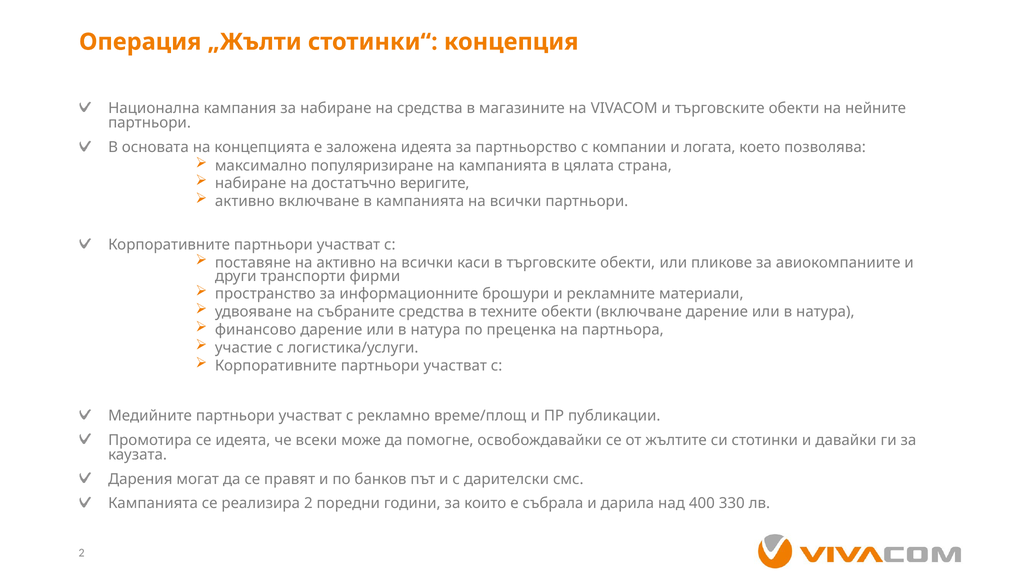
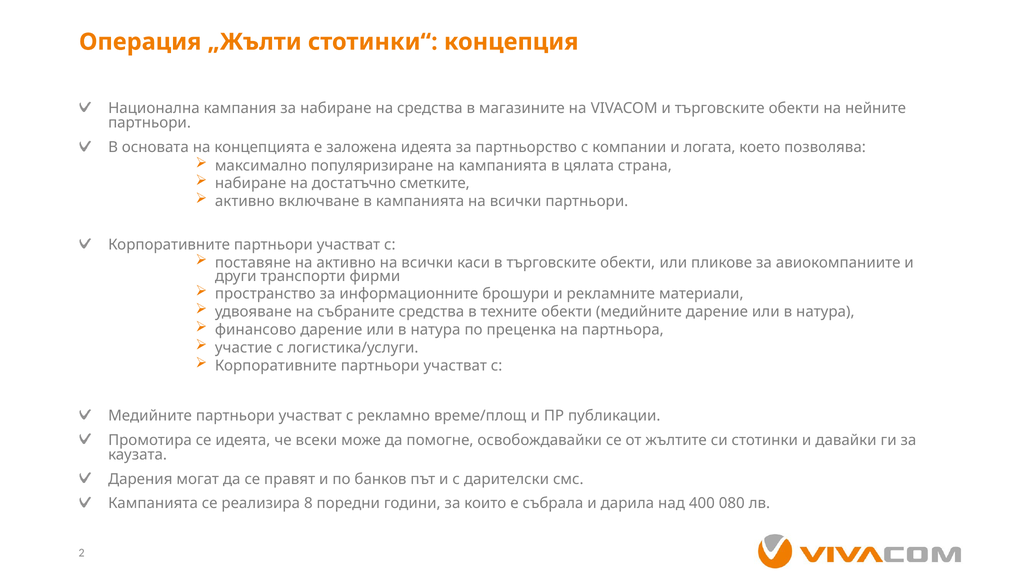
веригите: веригите -> сметките (435, 183)
обекти включване: включване -> медийните (639, 312)
реализира 2: 2 -> 8 (308, 503)
330: 330 -> 080 (732, 503)
